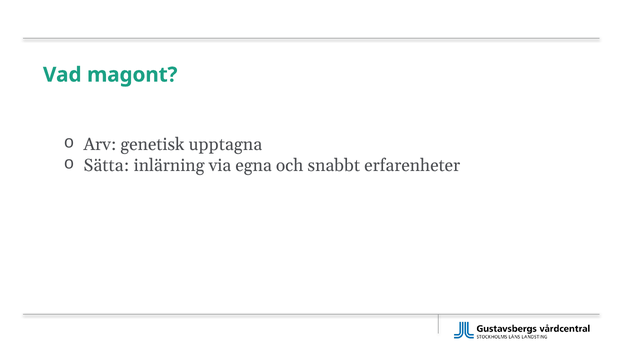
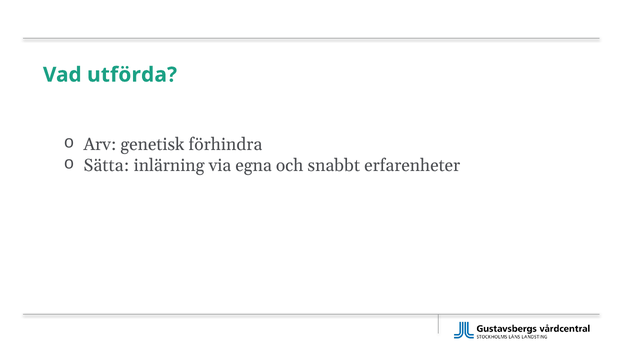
magont: magont -> utförda (132, 75)
upptagna: upptagna -> förhindra (225, 145)
